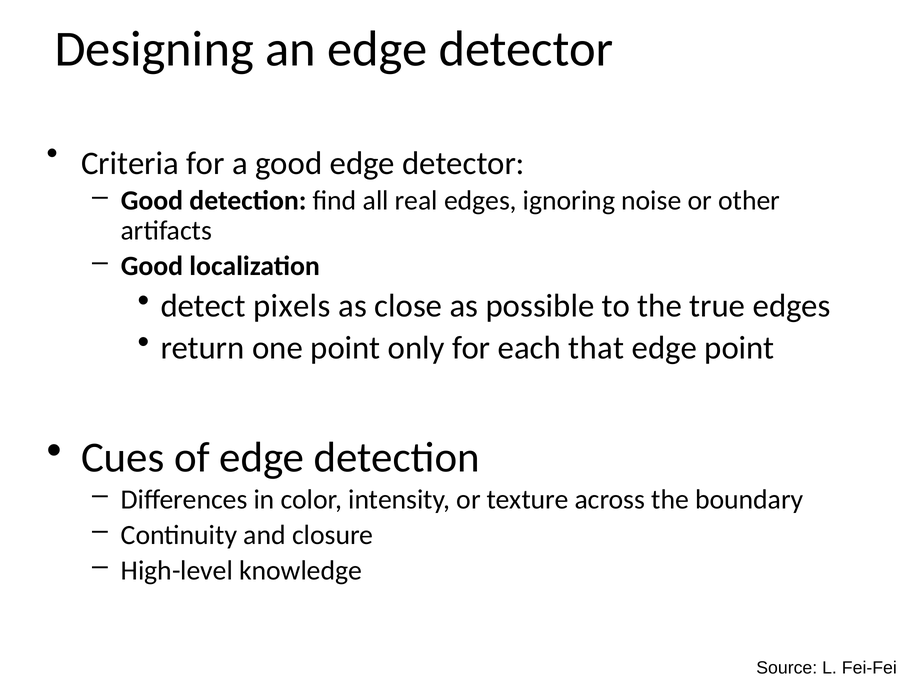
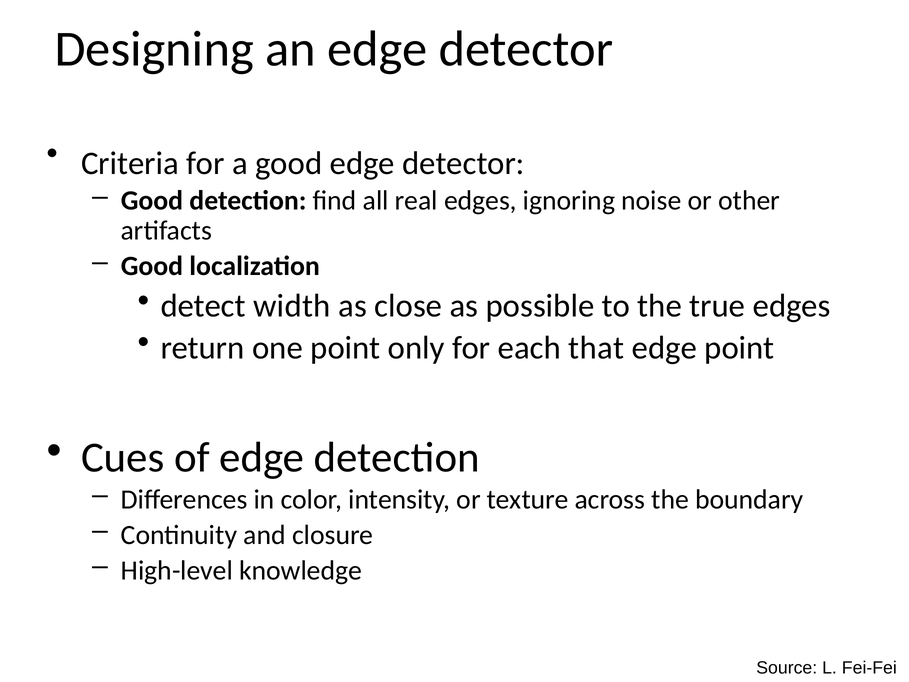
pixels: pixels -> width (292, 306)
